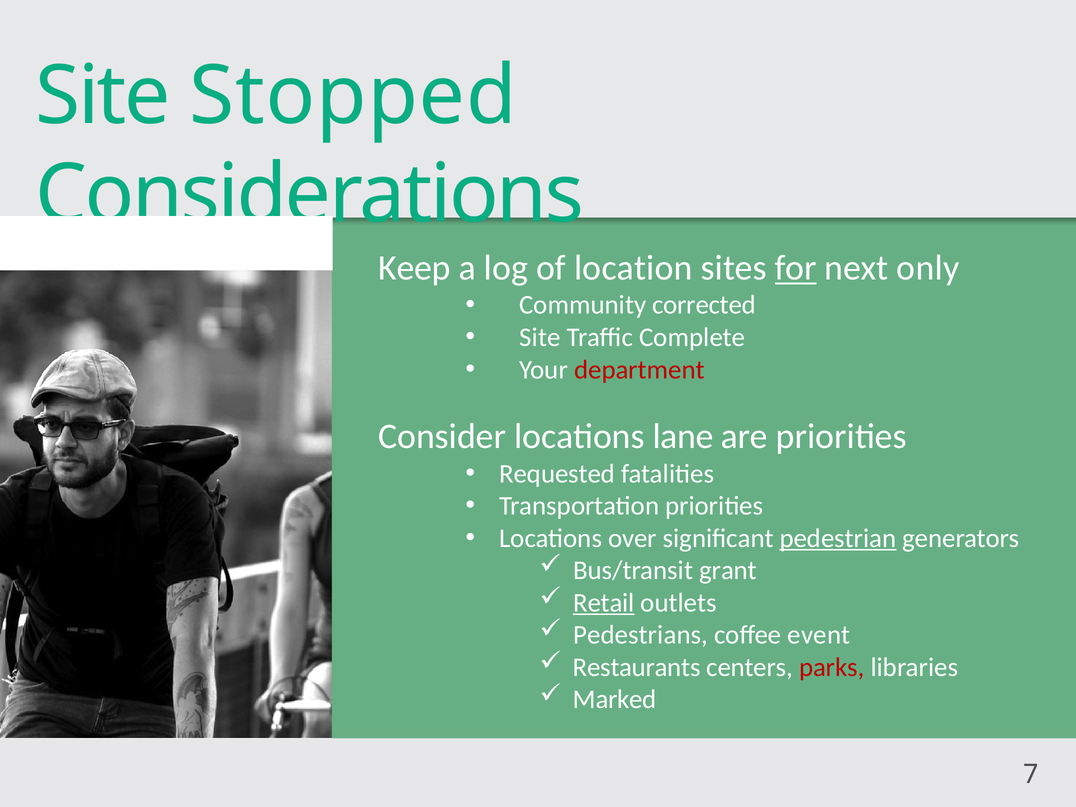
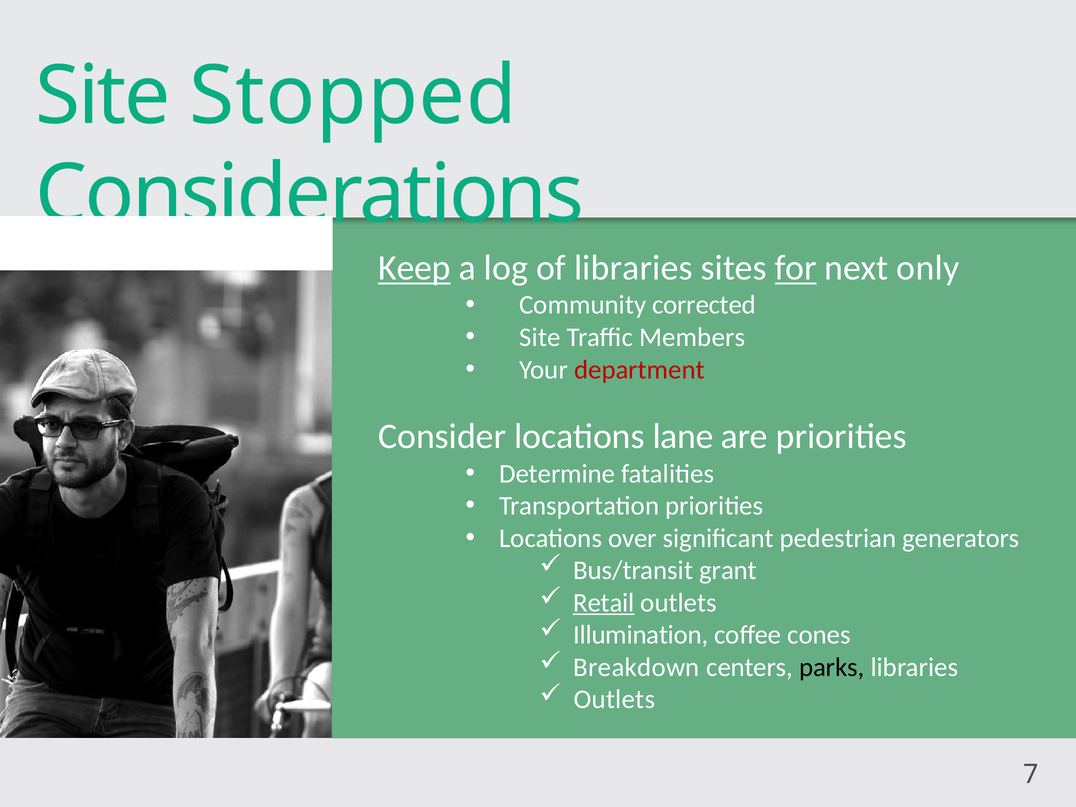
Keep underline: none -> present (414, 268)
of location: location -> libraries (633, 268)
Complete: Complete -> Members (692, 337)
Requested: Requested -> Determine (557, 474)
pedestrian underline: present -> none (838, 538)
Pedestrians: Pedestrians -> Illumination (641, 635)
event: event -> cones (819, 635)
Restaurants: Restaurants -> Breakdown (636, 667)
parks colour: red -> black (832, 667)
Marked: Marked -> Outlets (614, 700)
